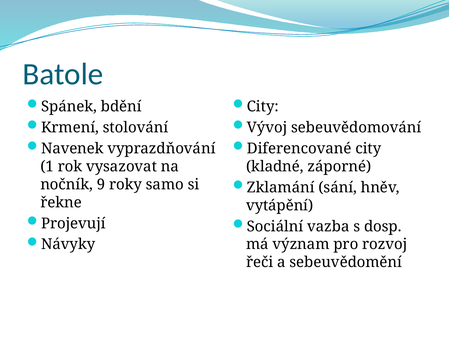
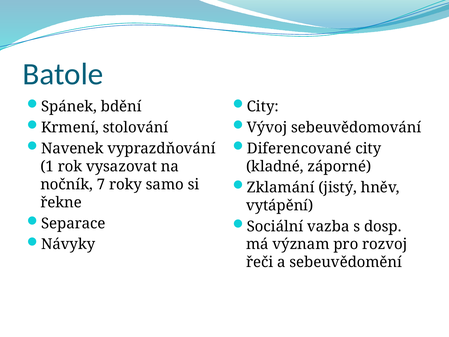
sání: sání -> jistý (338, 187)
9: 9 -> 7 (101, 184)
Projevují: Projevují -> Separace (73, 223)
